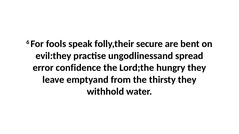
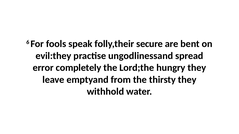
confidence: confidence -> completely (79, 68)
